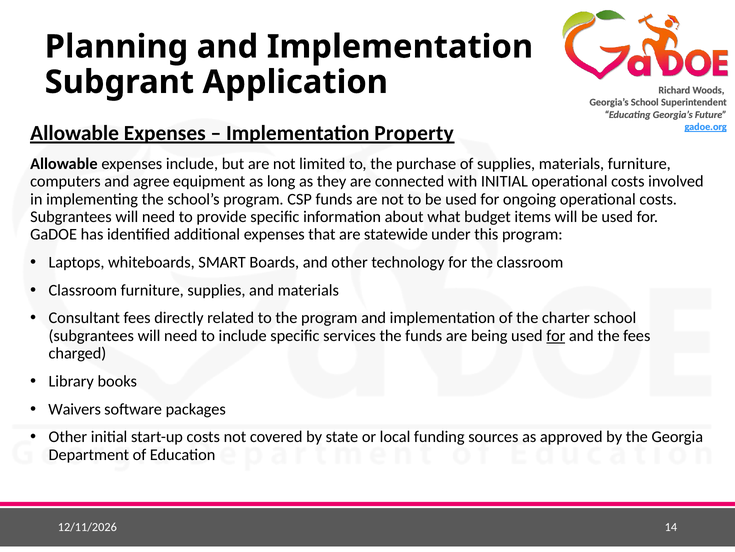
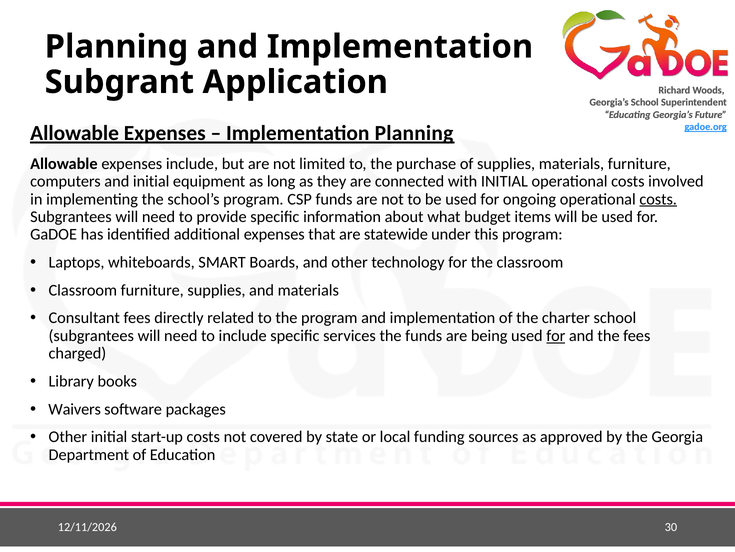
Implementation Property: Property -> Planning (414, 133)
and agree: agree -> initial (151, 181)
costs underline: none -> present (658, 199)
14: 14 -> 30 (671, 526)
